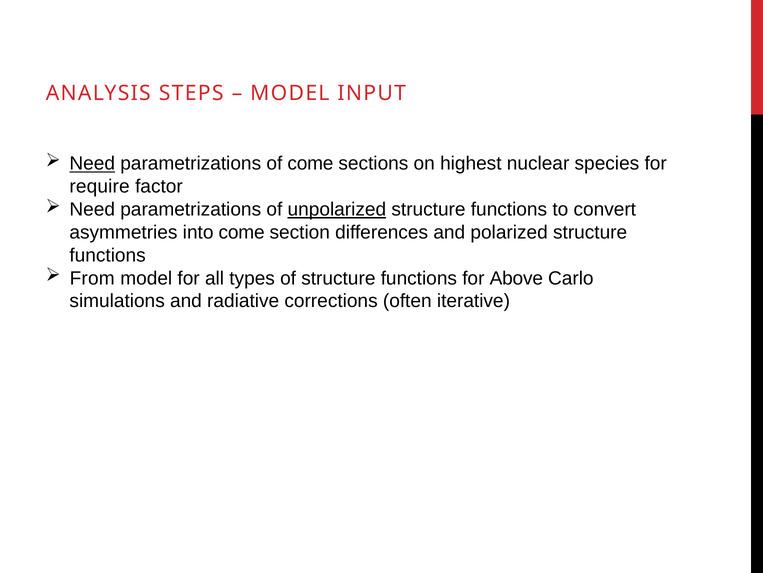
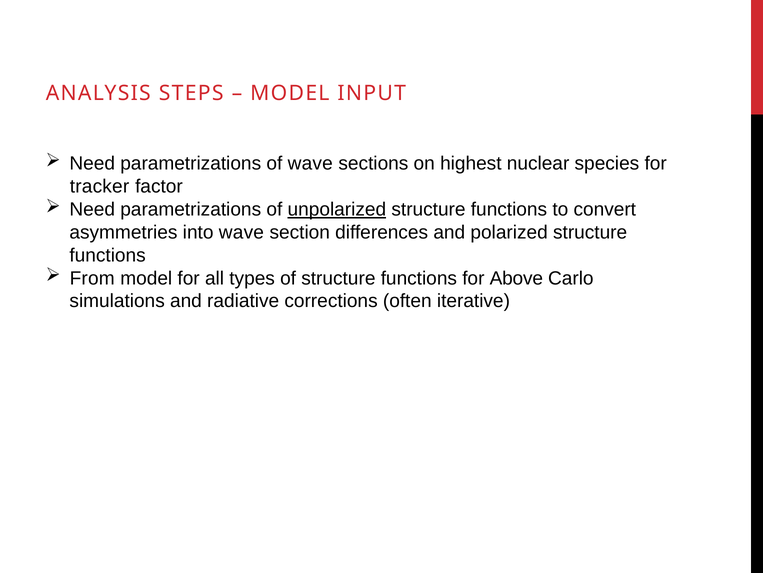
Need underline: present -> none (92, 163)
of come: come -> wave (310, 163)
require: require -> tracker (100, 186)
into come: come -> wave (241, 232)
